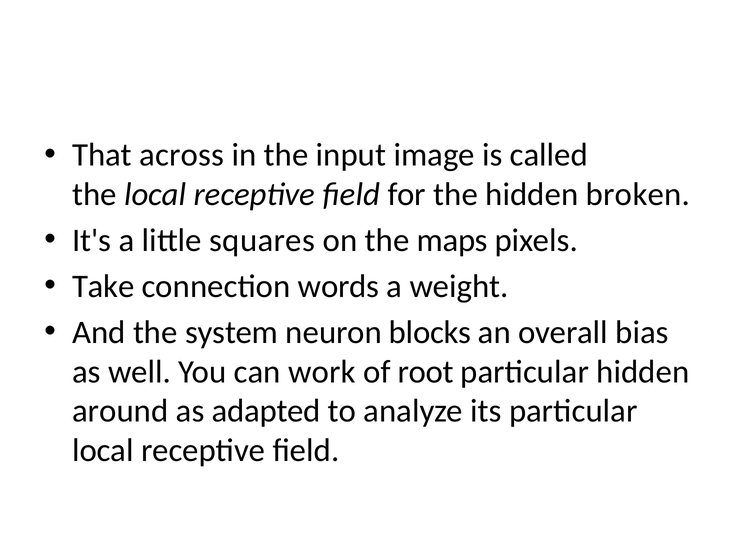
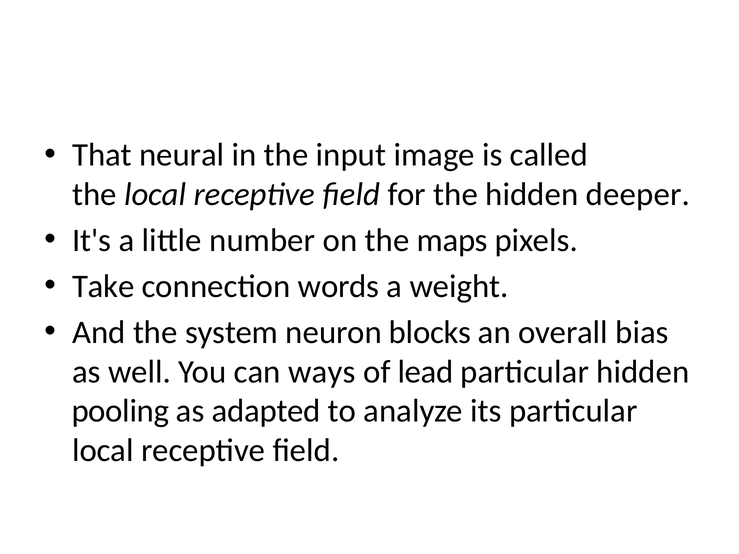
across: across -> neural (182, 155)
broken: broken -> deeper (638, 194)
squares: squares -> number (262, 240)
work: work -> ways (322, 372)
root: root -> lead (426, 372)
around: around -> pooling (120, 411)
